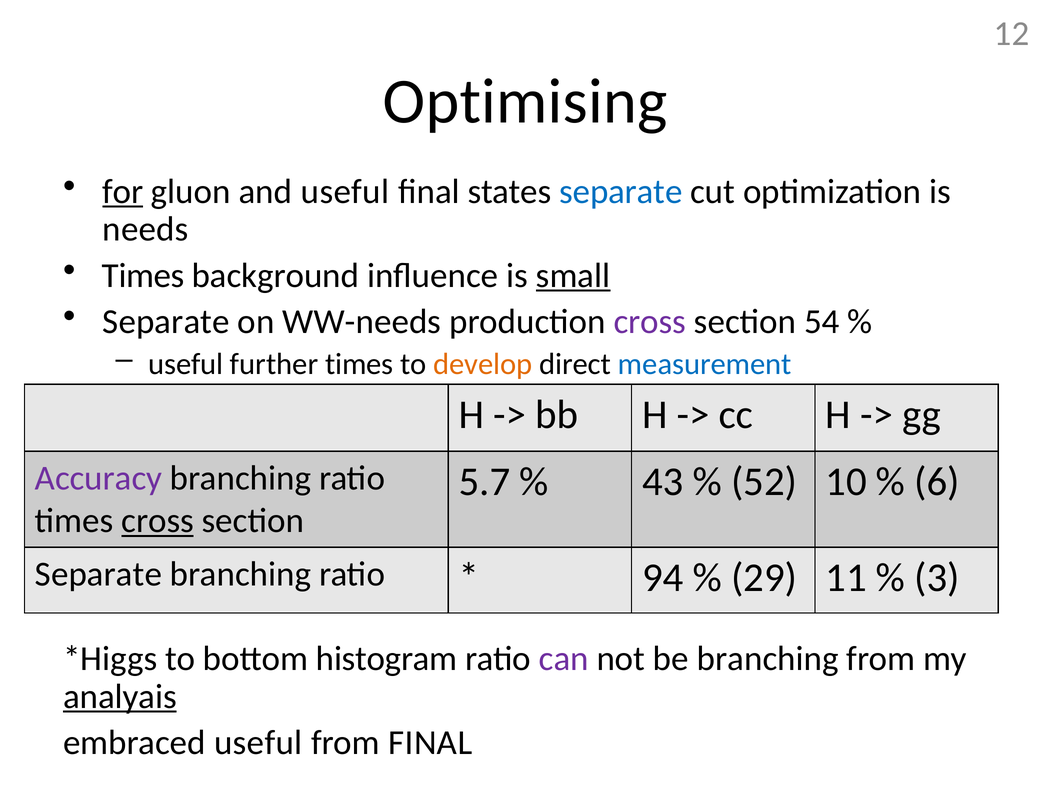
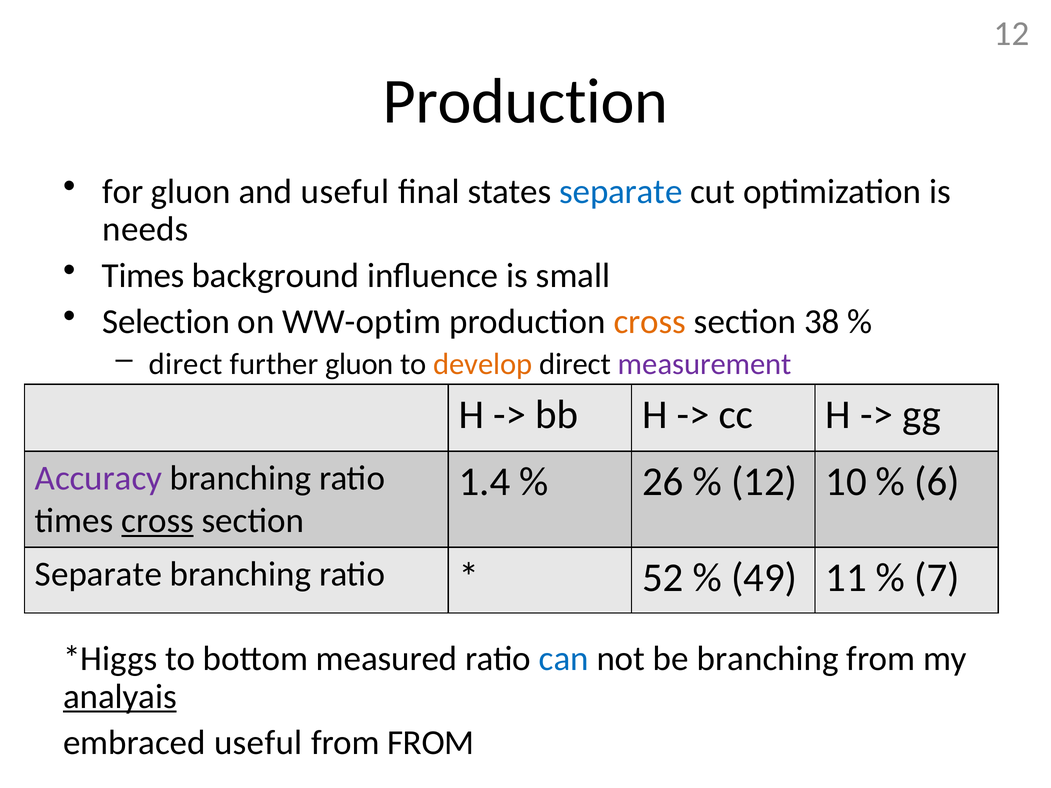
Optimising: Optimising -> Production (525, 102)
for underline: present -> none (123, 192)
small underline: present -> none (573, 276)
Separate: Separate -> Selection (166, 322)
WW-needs: WW-needs -> WW-optim (362, 322)
cross colour: purple -> orange (650, 322)
54: 54 -> 38 (822, 322)
useful: useful -> direct (186, 364)
further times: times -> gluon (359, 364)
measurement colour: blue -> purple (705, 364)
5.7: 5.7 -> 1.4 (484, 482)
43: 43 -> 26 (663, 482)
52: 52 -> 12 (764, 482)
94: 94 -> 52 (663, 578)
29: 29 -> 49 (764, 578)
3: 3 -> 7 (937, 578)
histogram: histogram -> measured (387, 659)
can colour: purple -> blue (564, 659)
from FINAL: FINAL -> FROM (431, 743)
